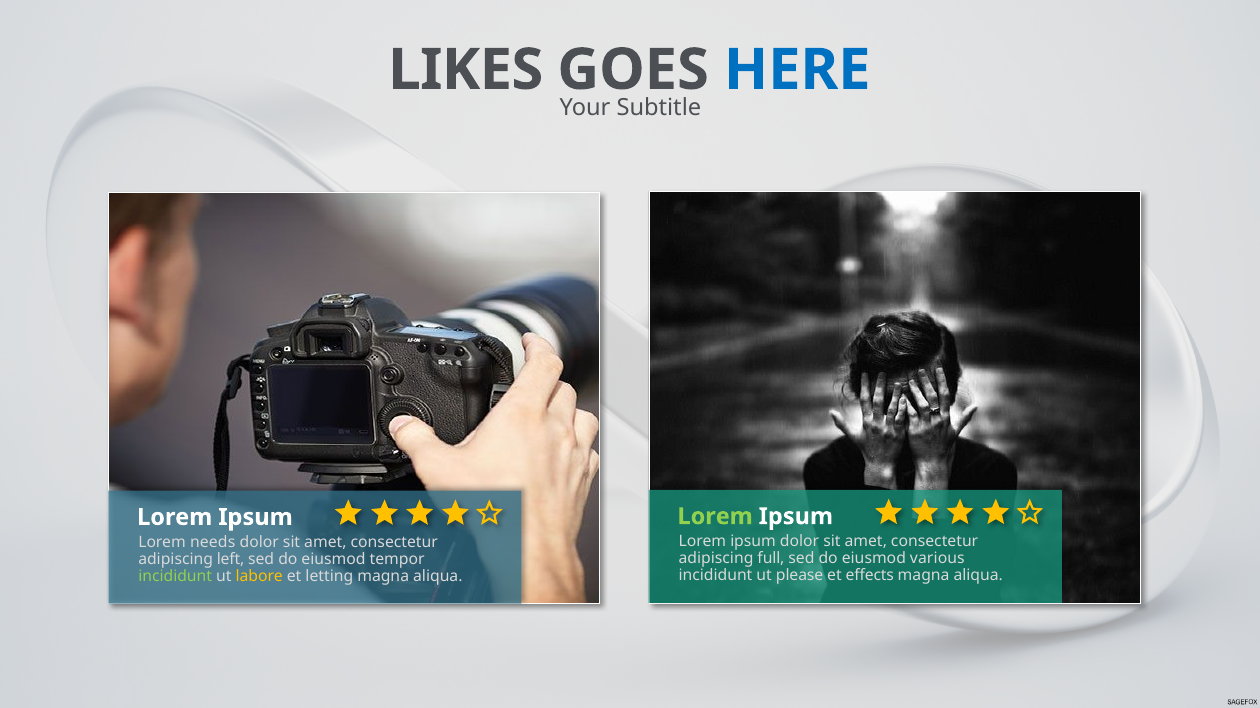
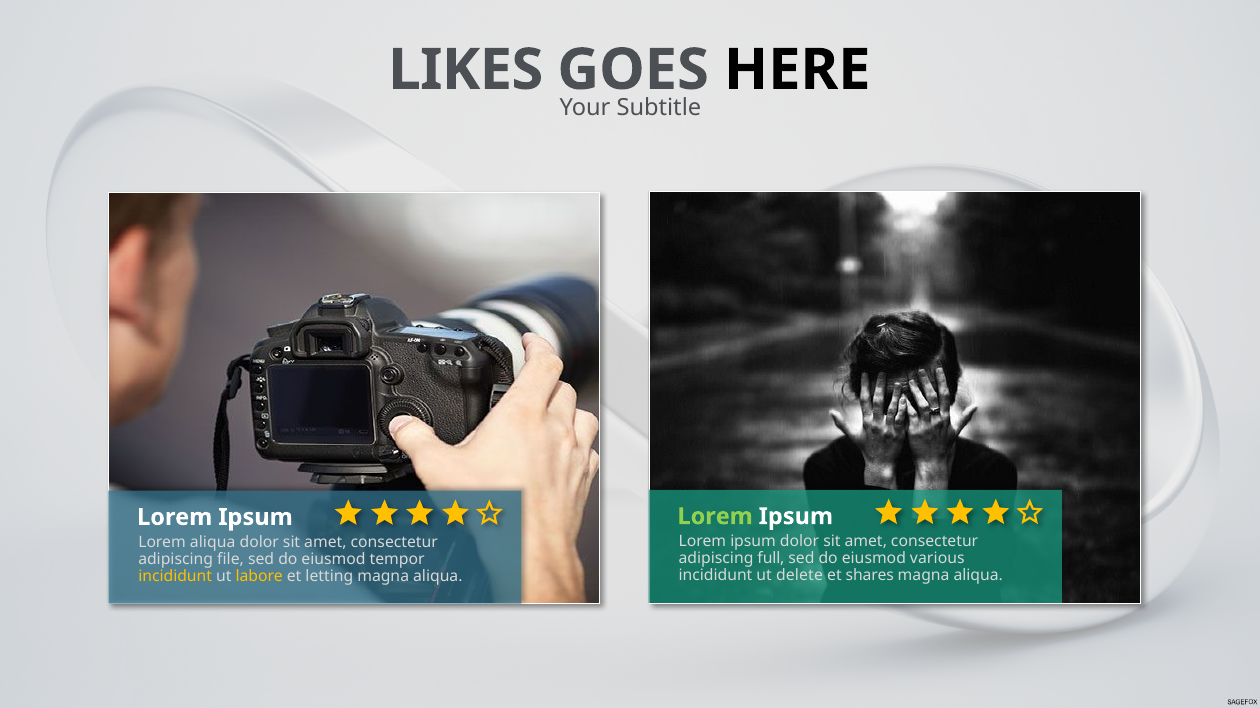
HERE colour: blue -> black (797, 70)
Lorem needs: needs -> aliqua (213, 543)
left: left -> file (231, 560)
please: please -> delete (799, 576)
effects: effects -> shares (870, 576)
incididunt colour: light green -> yellow (175, 577)
